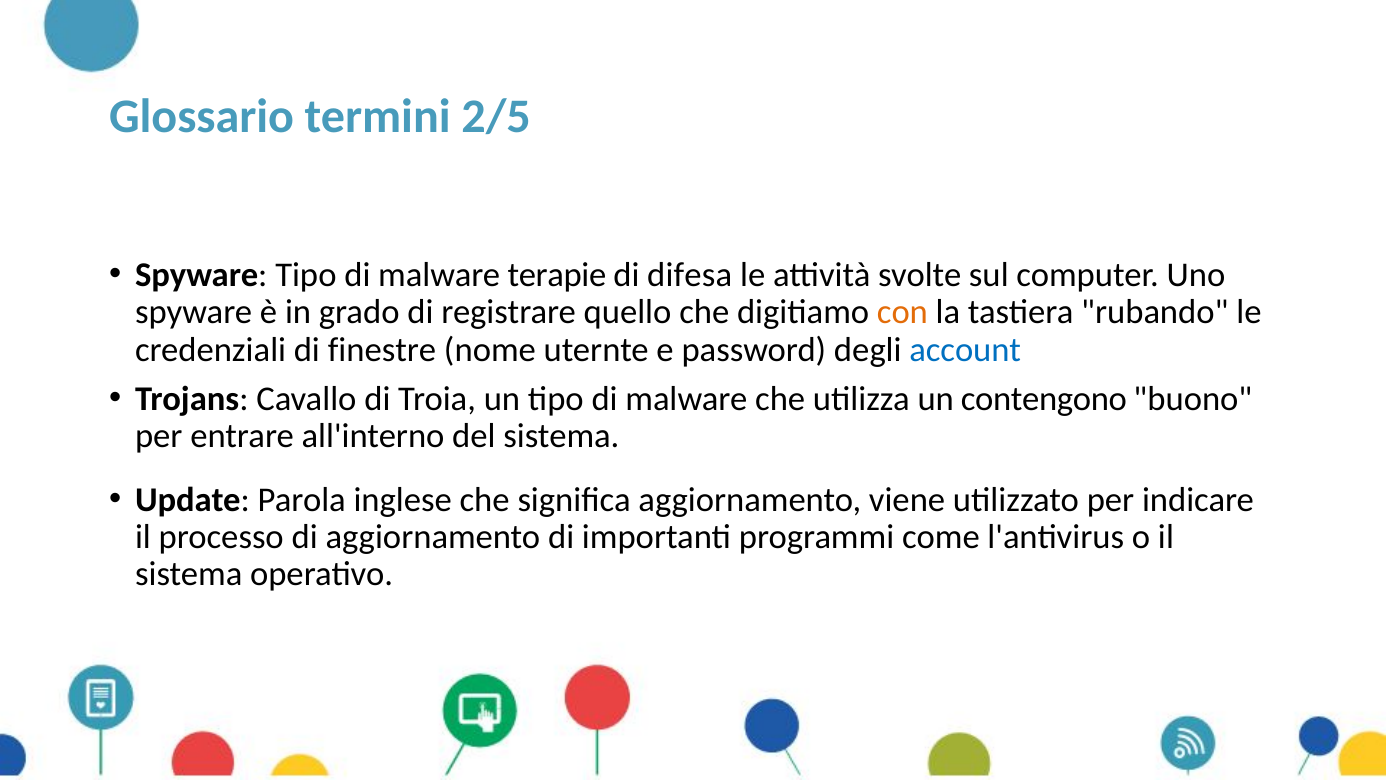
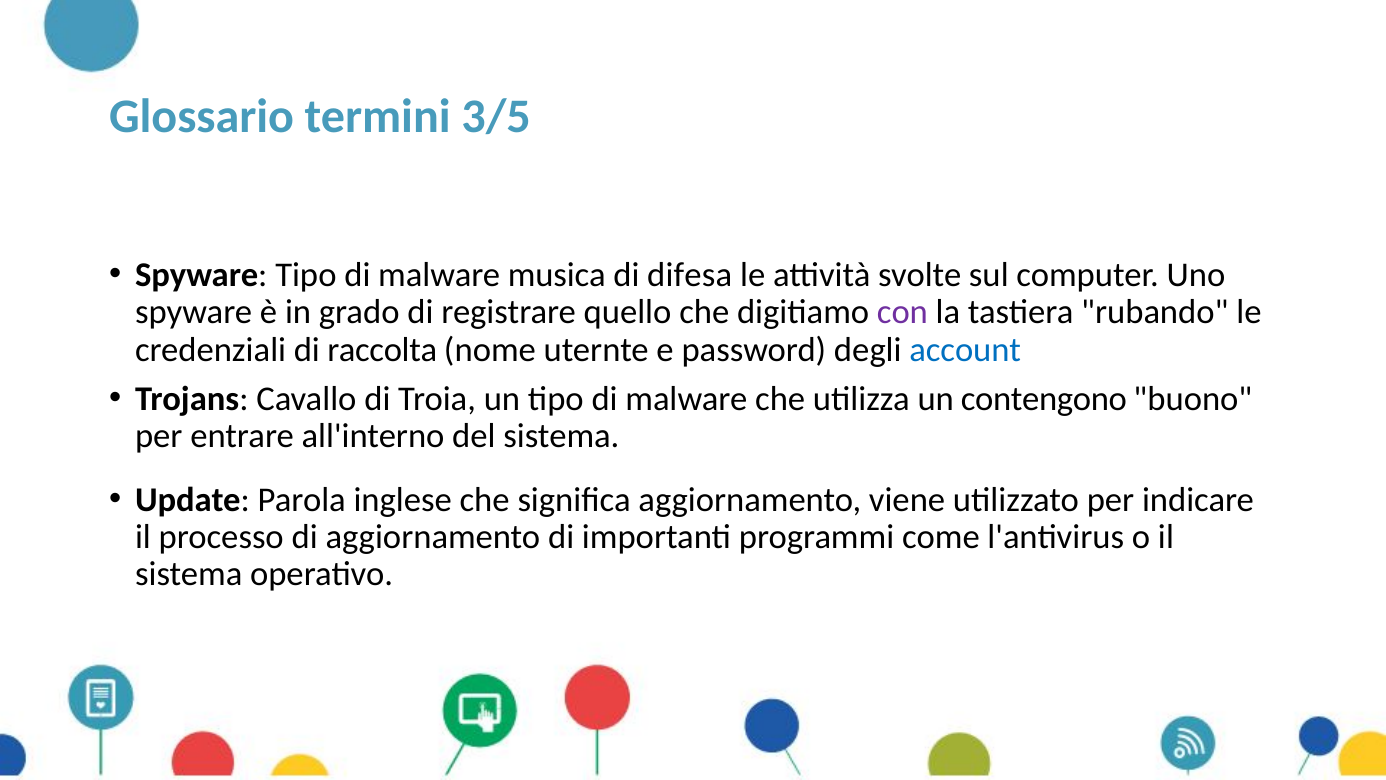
2/5: 2/5 -> 3/5 (496, 117)
terapie: terapie -> musica (557, 275)
con colour: orange -> purple (902, 312)
finestre: finestre -> raccolta (382, 349)
